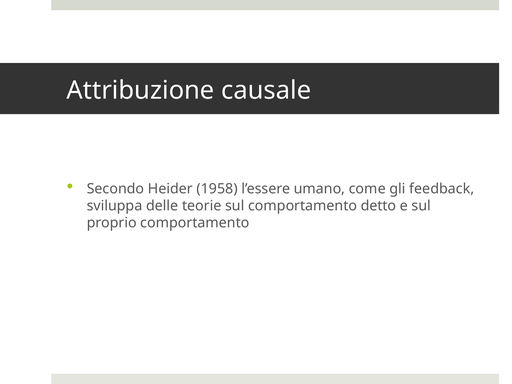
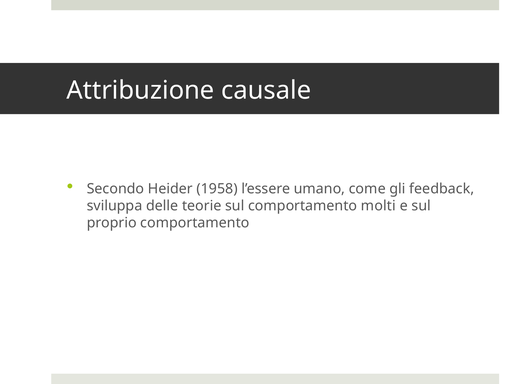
detto: detto -> molti (378, 206)
